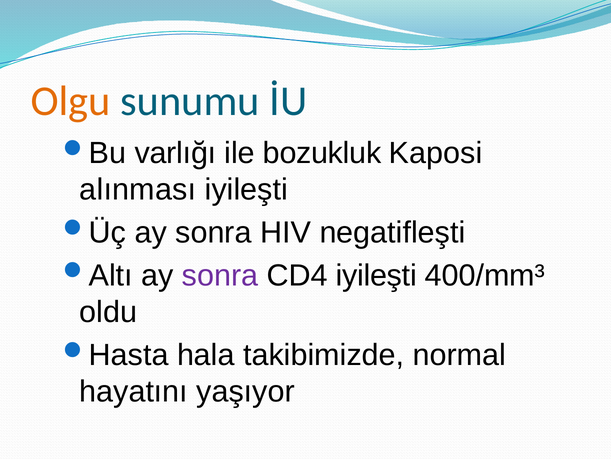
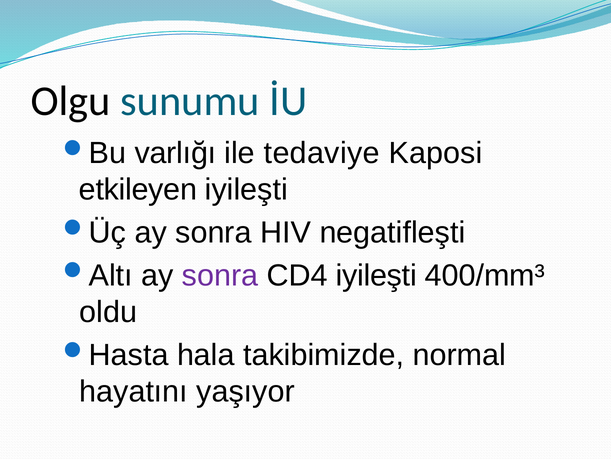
Olgu colour: orange -> black (71, 101)
bozukluk: bozukluk -> tedaviye (322, 153)
alınması: alınması -> etkileyen (138, 189)
